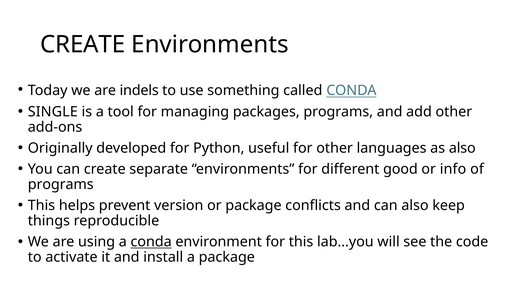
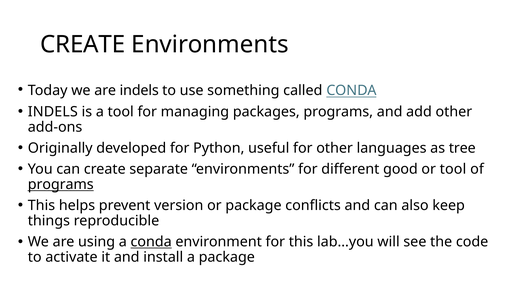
SINGLE: SINGLE -> INDELS (53, 112)
as also: also -> tree (462, 148)
or info: info -> tool (453, 169)
programs underline: none -> present (61, 185)
